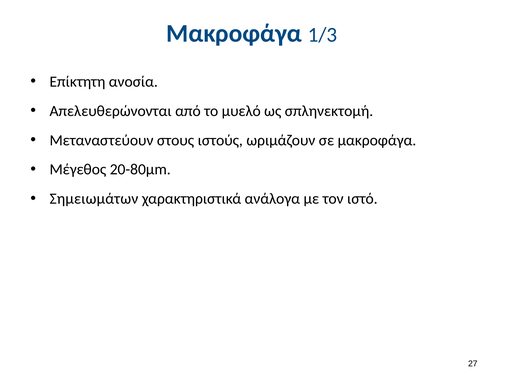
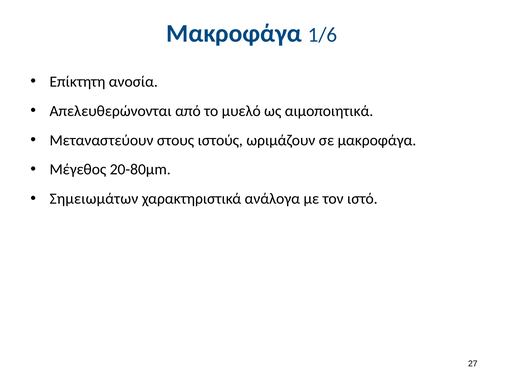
1/3: 1/3 -> 1/6 (322, 35)
σπληνεκτομή: σπληνεκτομή -> αιμοποιητικά (329, 111)
